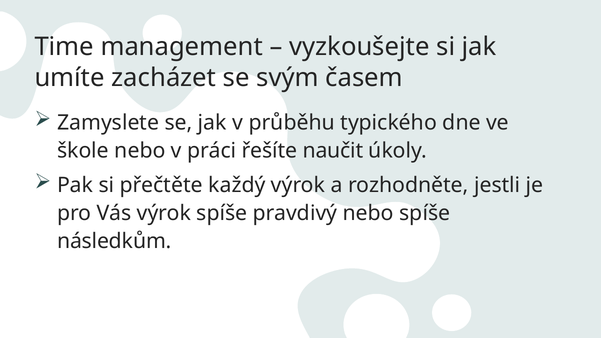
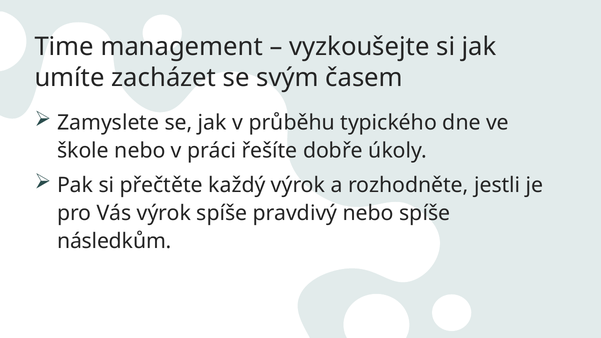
naučit: naučit -> dobře (333, 151)
